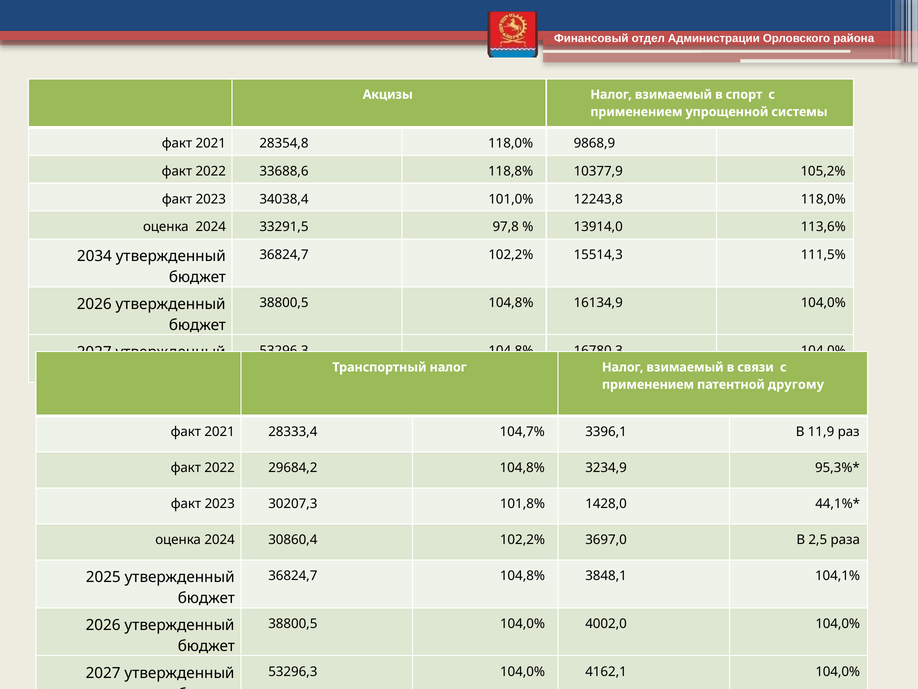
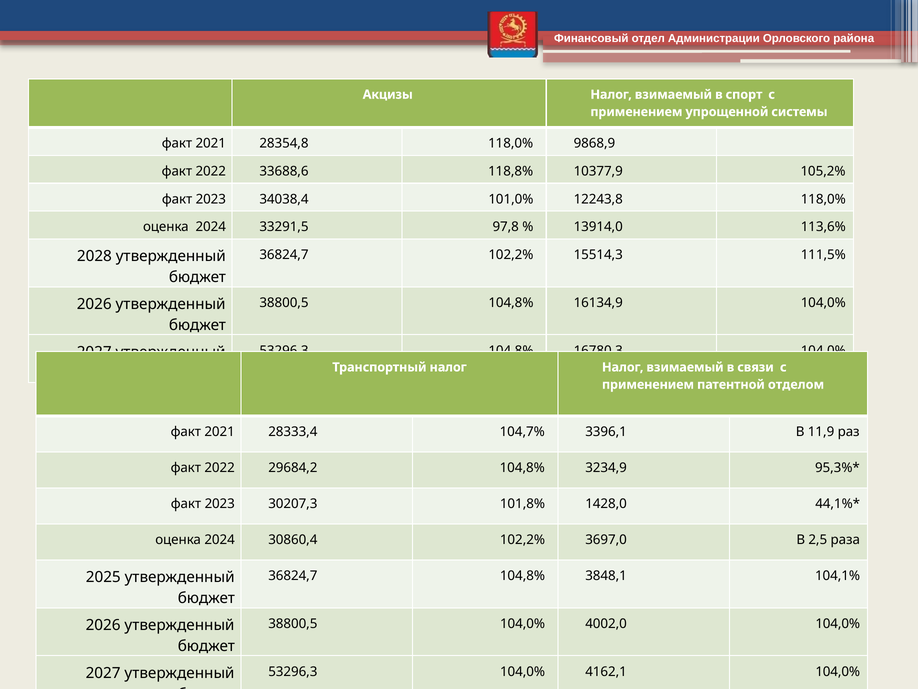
2034: 2034 -> 2028 (94, 256)
другому: другому -> отделом (796, 384)
